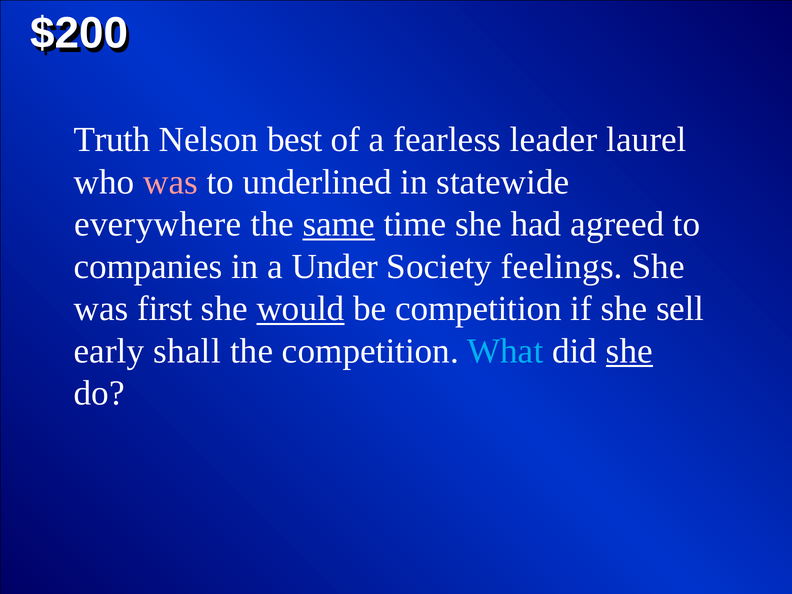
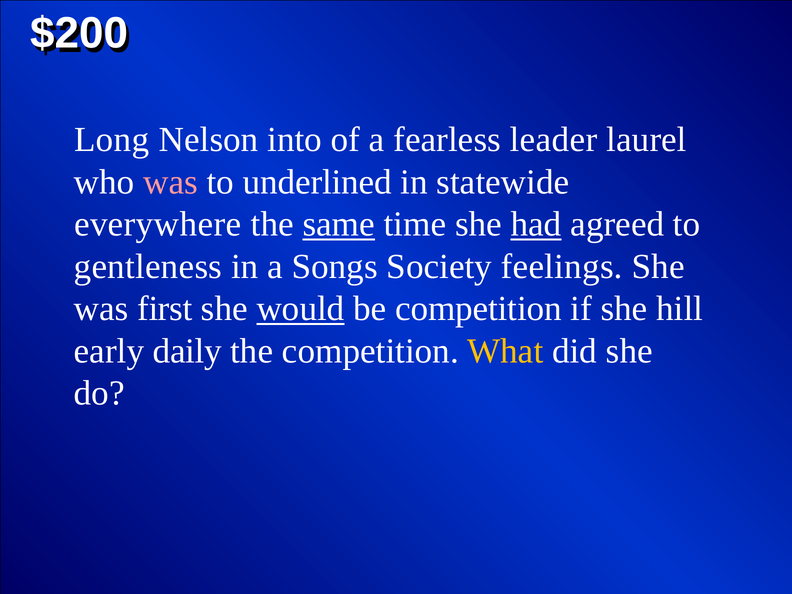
Truth: Truth -> Long (112, 140)
best: best -> into (295, 140)
had underline: none -> present (536, 224)
companies: companies -> gentleness (148, 266)
Under: Under -> Songs (335, 266)
sell: sell -> hill (680, 309)
shall: shall -> daily (187, 351)
What colour: light blue -> yellow (505, 351)
she underline: present -> none (629, 351)
